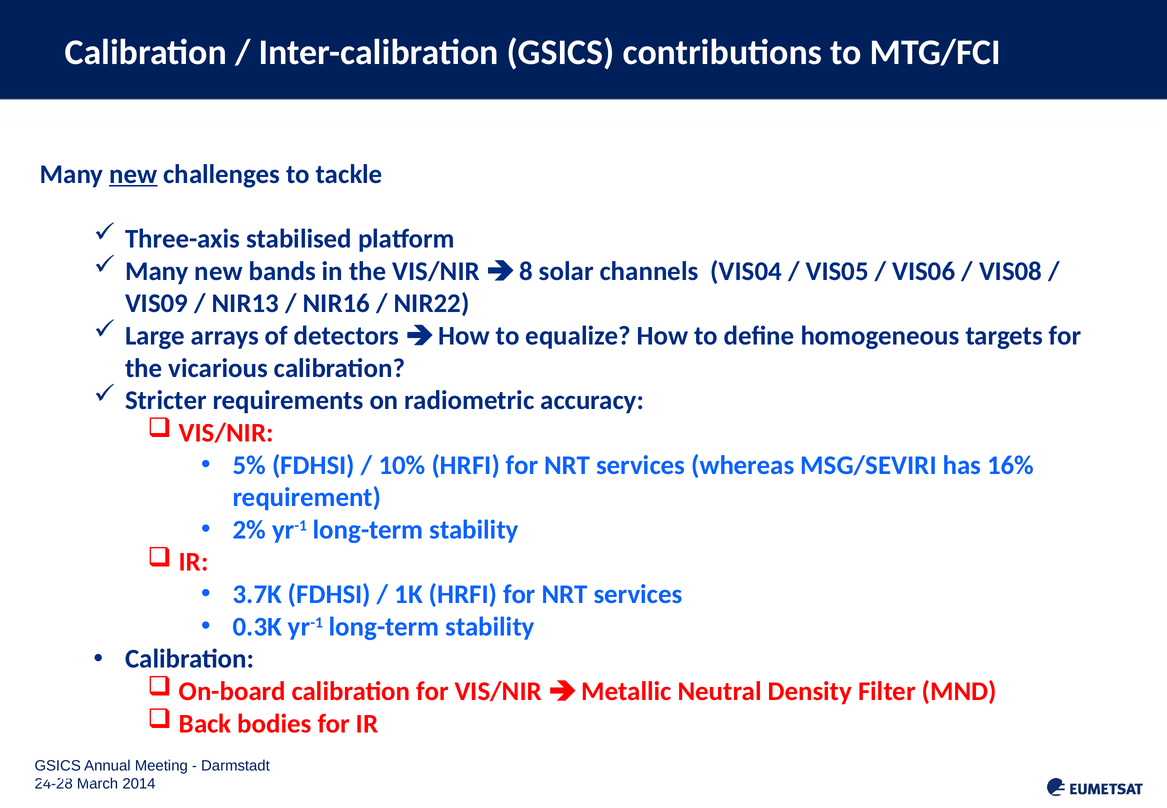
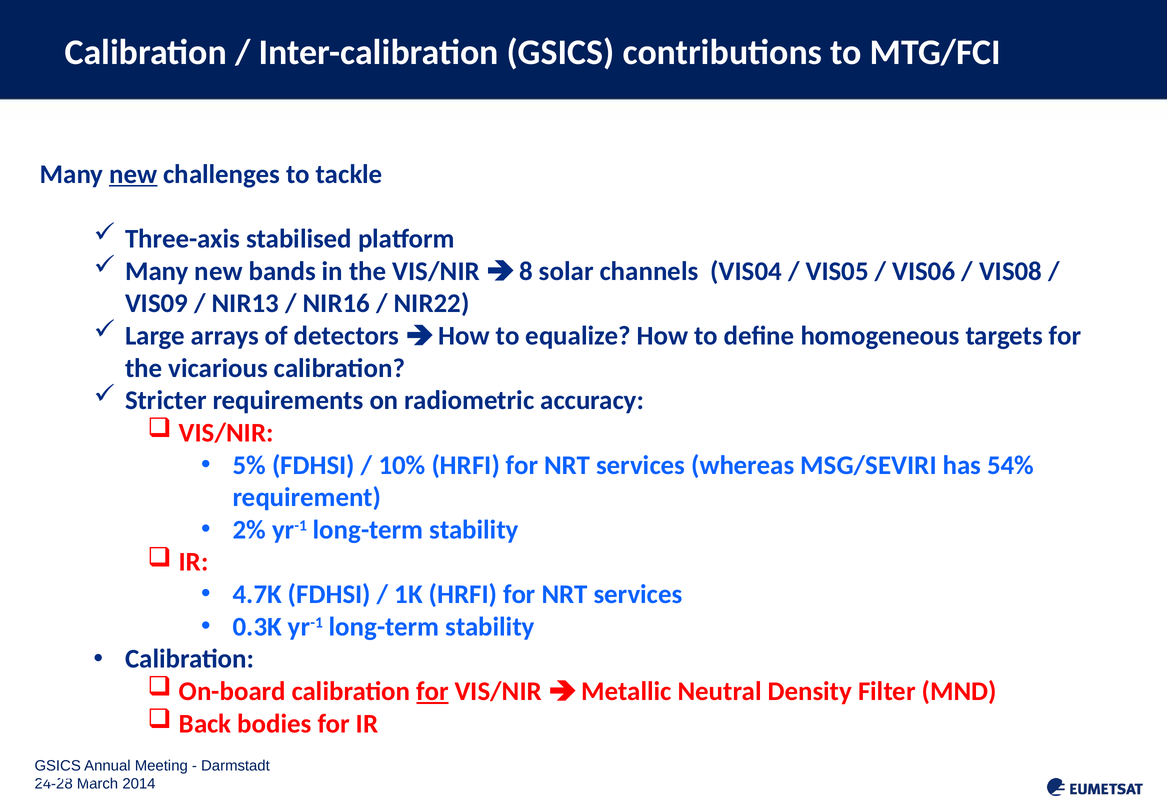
16%: 16% -> 54% (1011, 465)
3.7K: 3.7K -> 4.7K (257, 594)
for underline: none -> present (432, 691)
